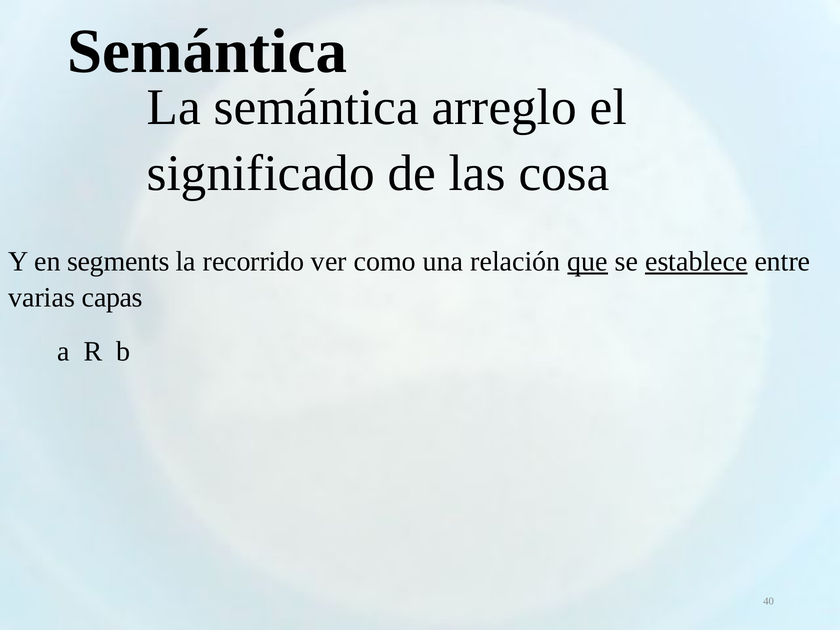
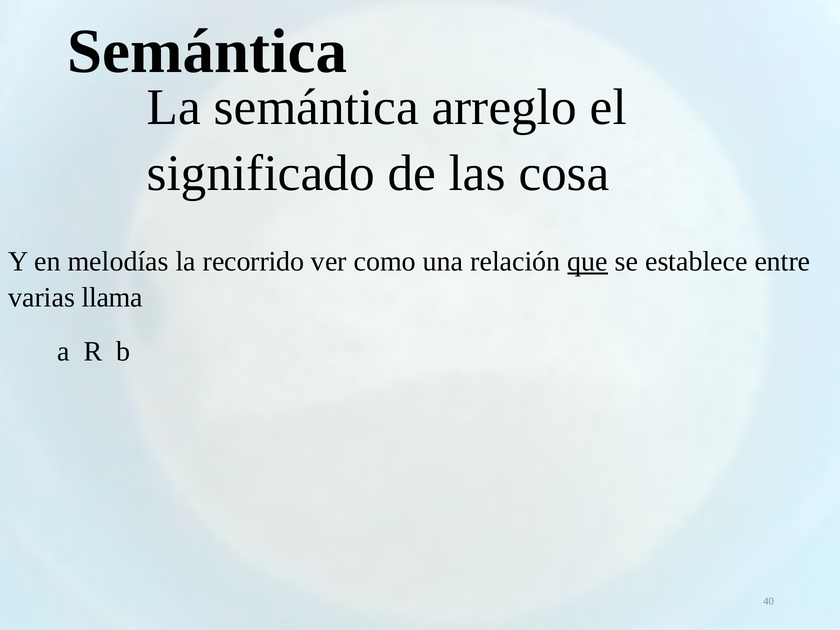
segments: segments -> melodías (118, 261)
establece underline: present -> none (696, 261)
capas: capas -> llama (112, 297)
